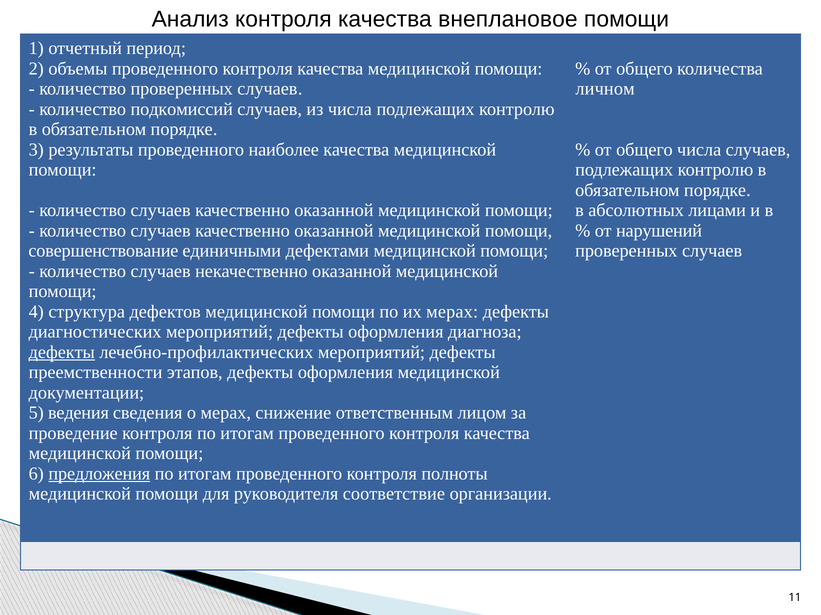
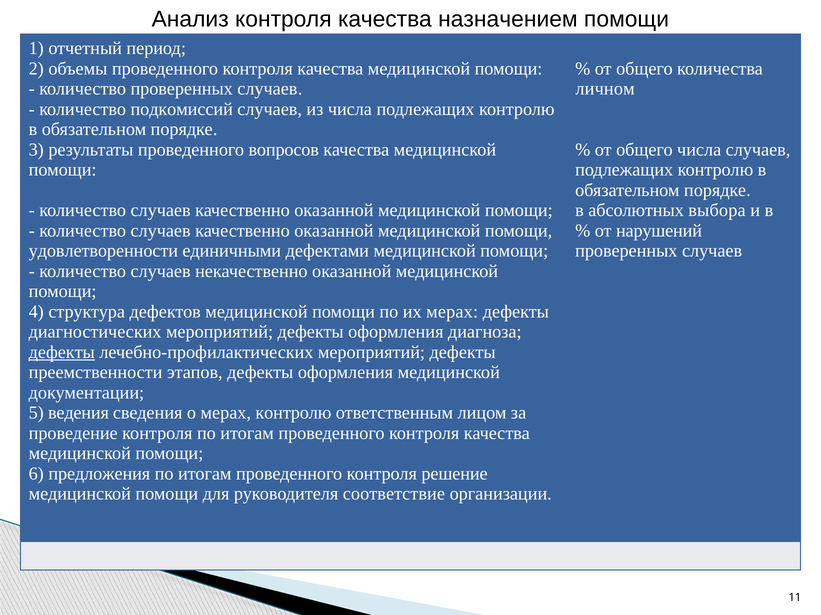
внеплановое: внеплановое -> назначением (508, 19)
наиболее: наиболее -> вопросов (284, 150)
лицами: лицами -> выбора (717, 211)
совершенствование: совершенствование -> удовлетворенности (103, 251)
мерах снижение: снижение -> контролю (293, 413)
предложения underline: present -> none (99, 474)
полноты: полноты -> решение (455, 474)
